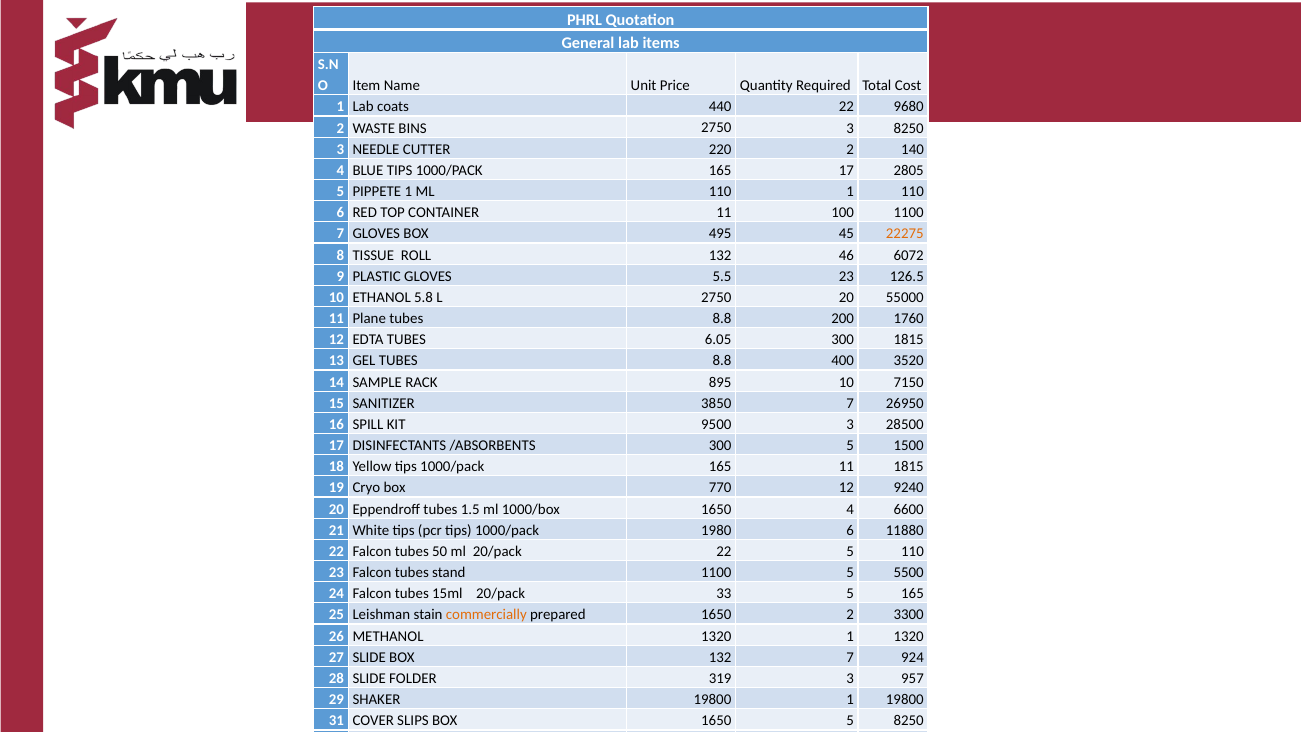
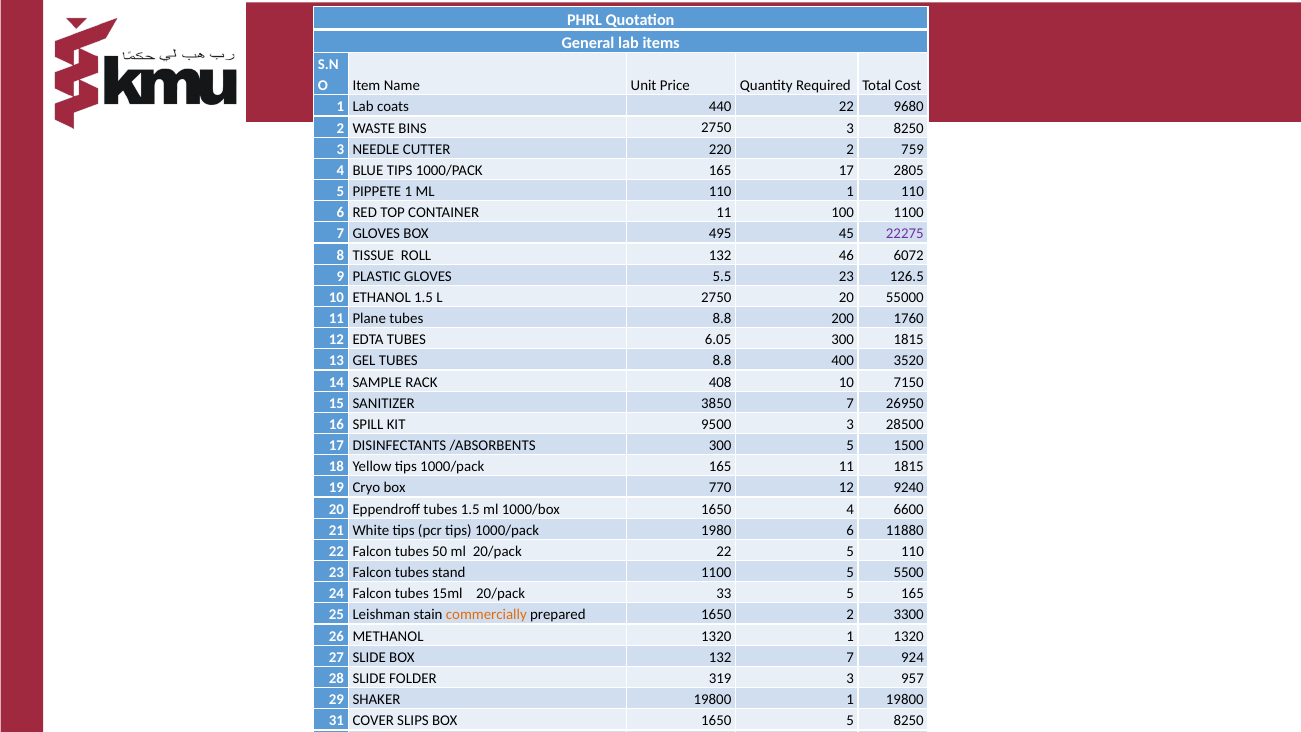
140: 140 -> 759 (913, 149)
22275 colour: orange -> purple (905, 234)
ETHANOL 5.8: 5.8 -> 1.5 (424, 297)
895: 895 -> 408 (720, 382)
